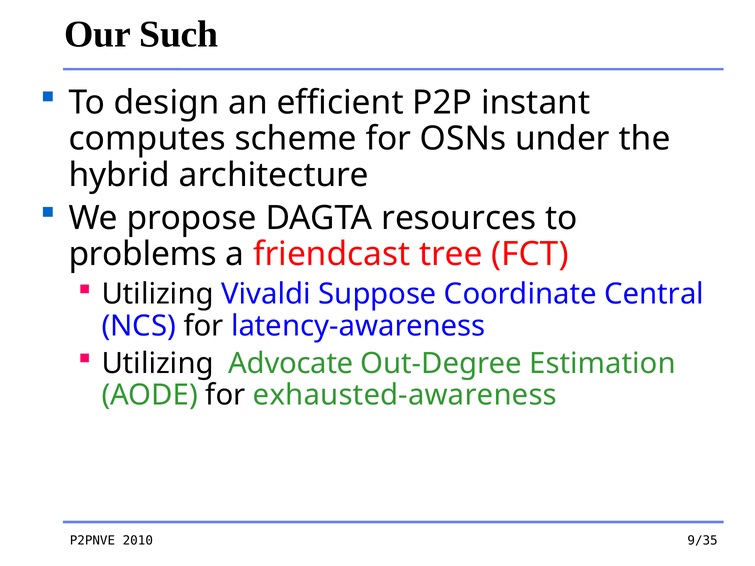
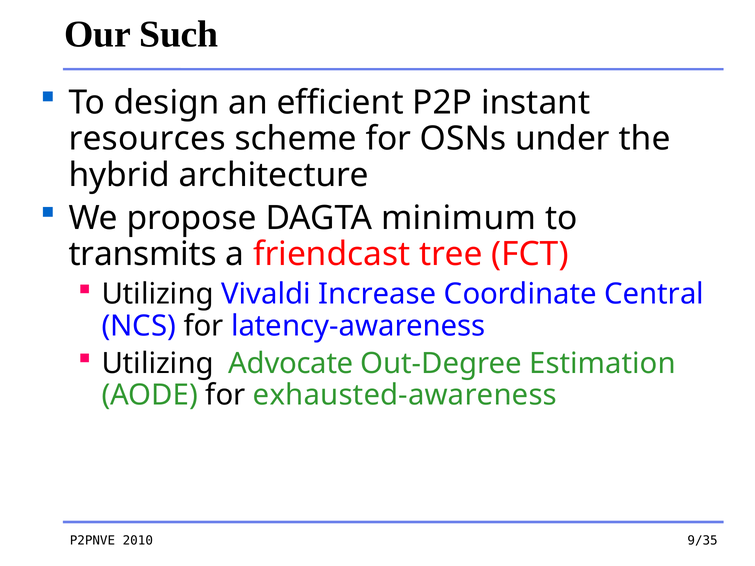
computes: computes -> resources (147, 139)
resources: resources -> minimum (459, 218)
problems: problems -> transmits (143, 254)
Suppose: Suppose -> Increase (377, 294)
